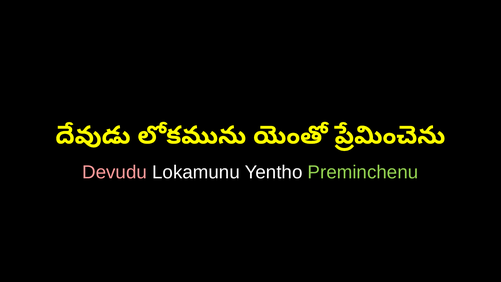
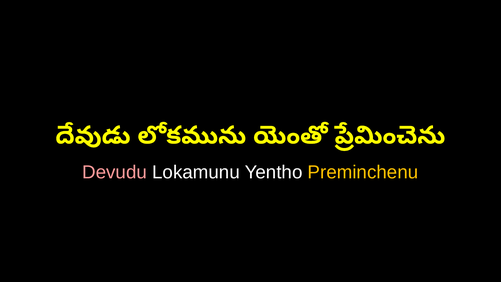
Preminchenu colour: light green -> yellow (363, 172)
